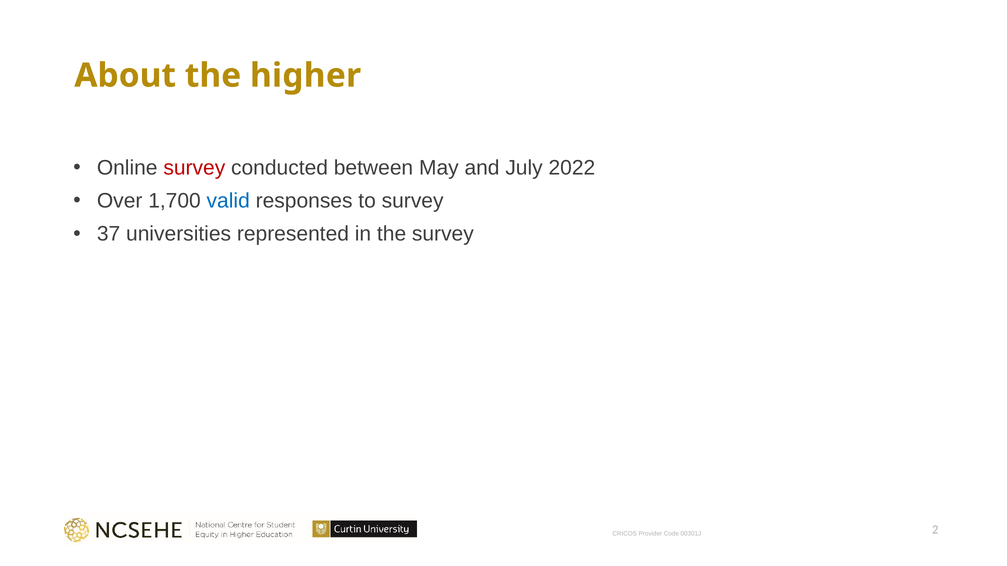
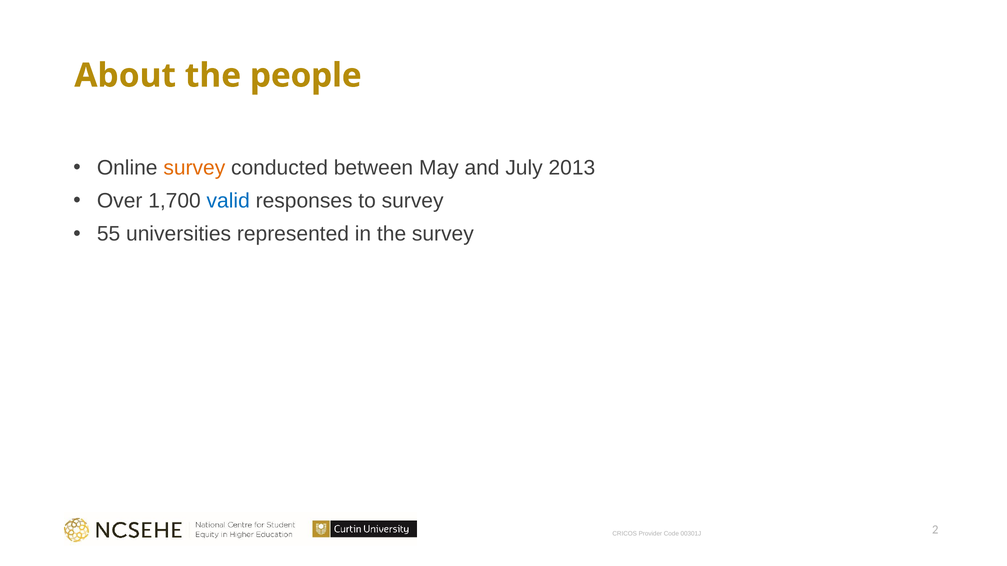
higher: higher -> people (306, 76)
survey colour: red -> orange (194, 168)
2022: 2022 -> 2013 (572, 168)
37: 37 -> 55 (109, 234)
